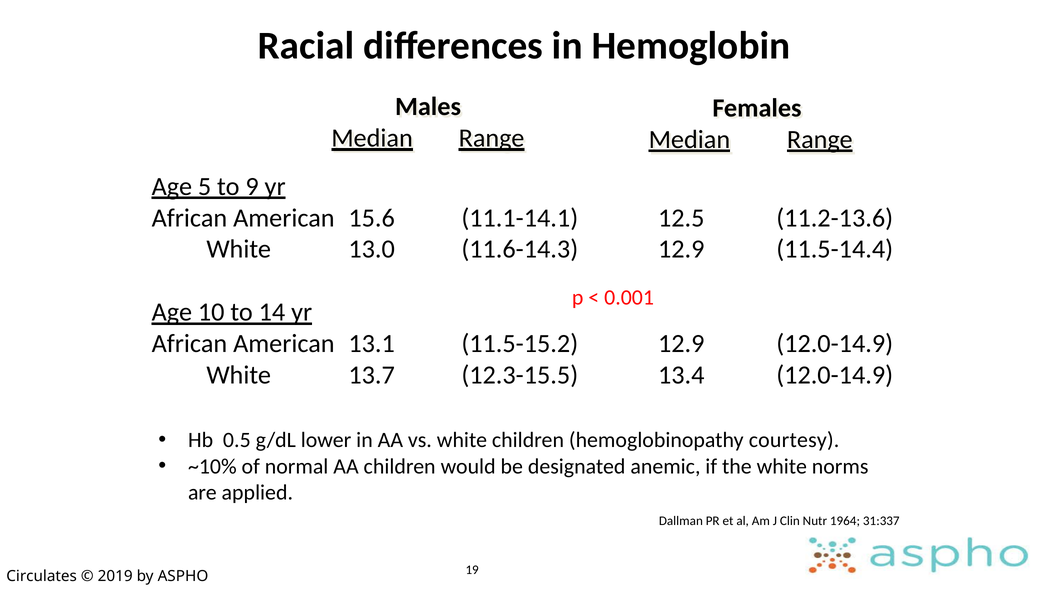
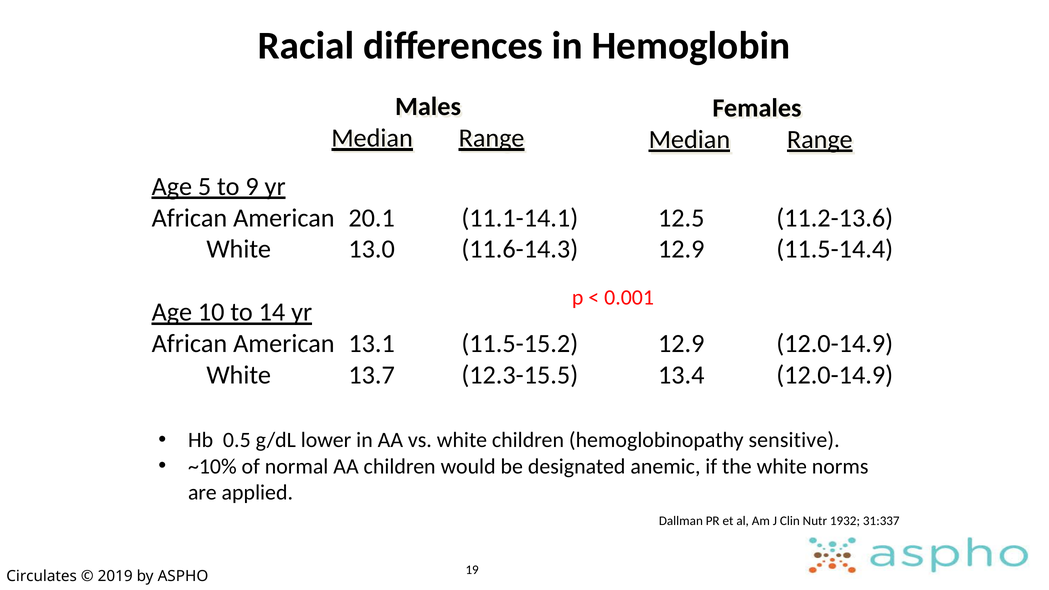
15.6: 15.6 -> 20.1 (372, 218)
courtesy: courtesy -> sensitive (794, 440)
1964: 1964 -> 1932 (845, 521)
